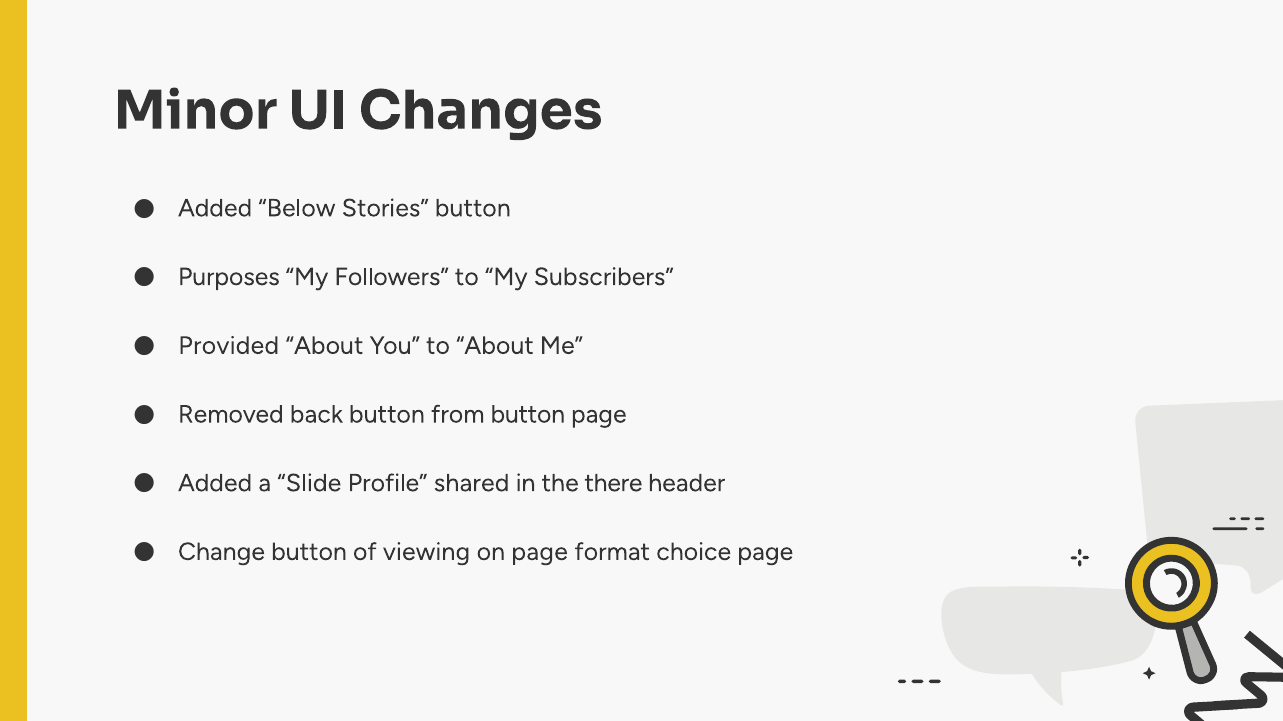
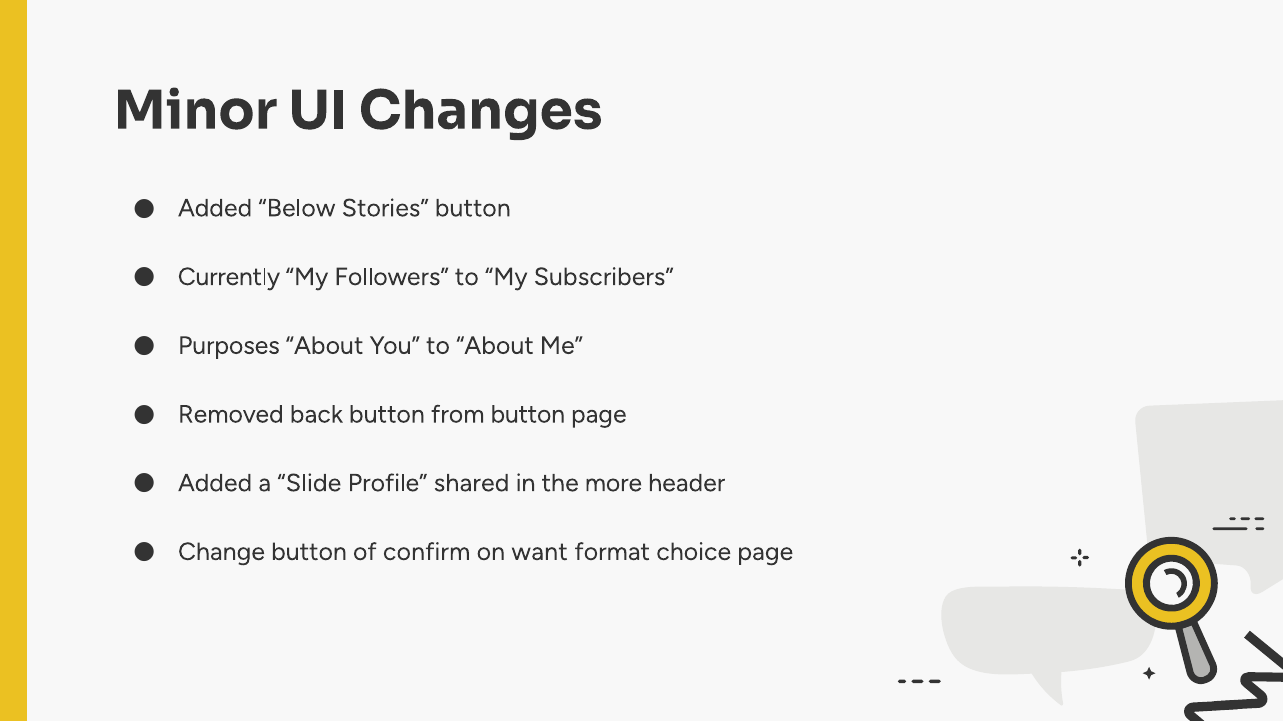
Purposes: Purposes -> Currently (229, 277)
Provided: Provided -> Purposes (229, 346)
there: there -> more (613, 483)
viewing: viewing -> confirm (427, 552)
on page: page -> want (540, 552)
